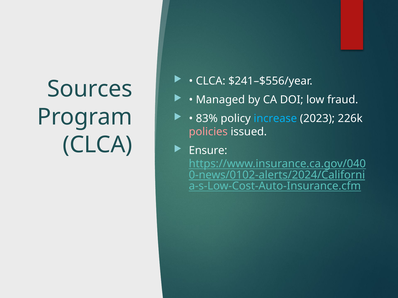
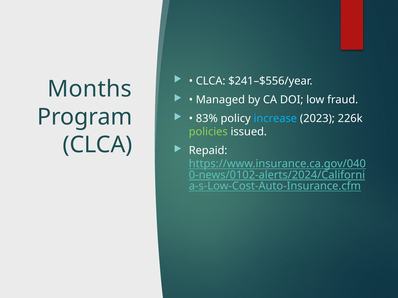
Sources: Sources -> Months (90, 89)
policies colour: pink -> light green (208, 132)
Ensure: Ensure -> Repaid (208, 151)
